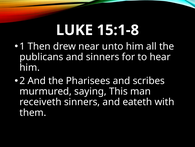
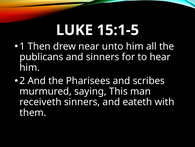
15:1-8: 15:1-8 -> 15:1-5 (118, 30)
